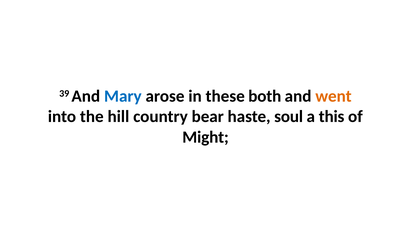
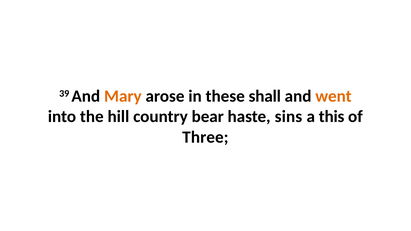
Mary colour: blue -> orange (123, 96)
both: both -> shall (265, 96)
soul: soul -> sins (288, 117)
Might: Might -> Three (205, 137)
